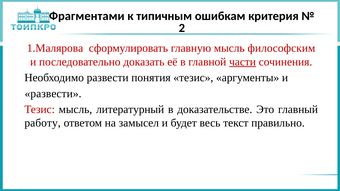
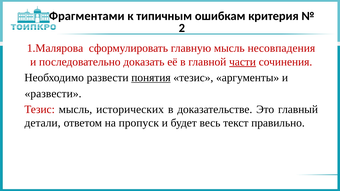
философским: философским -> несовпадения (281, 48)
понятия underline: none -> present (151, 78)
литературный: литературный -> исторических (130, 110)
работу: работу -> детали (43, 123)
замысел: замысел -> пропуск (139, 123)
